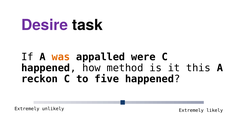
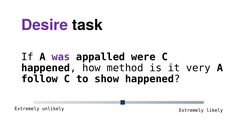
was colour: orange -> purple (61, 57)
this: this -> very (198, 68)
reckon: reckon -> follow (40, 79)
five: five -> show (107, 79)
